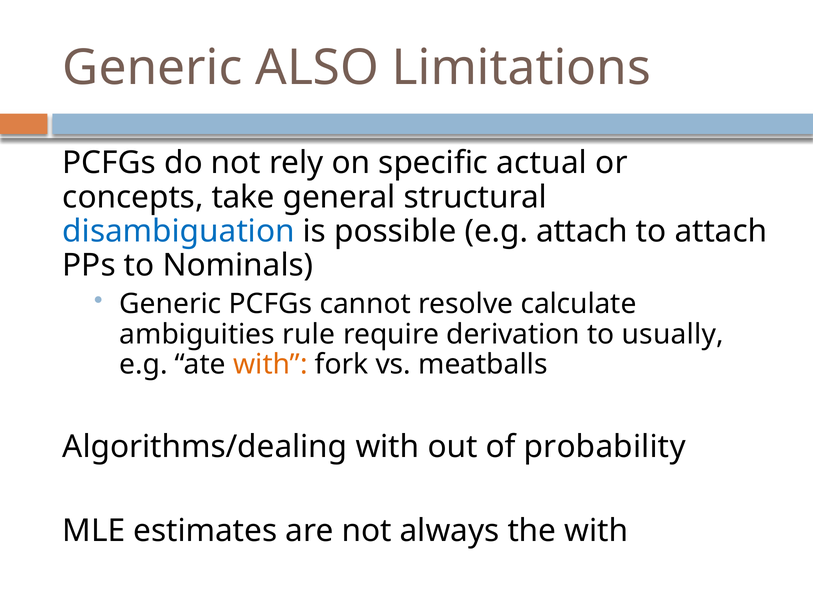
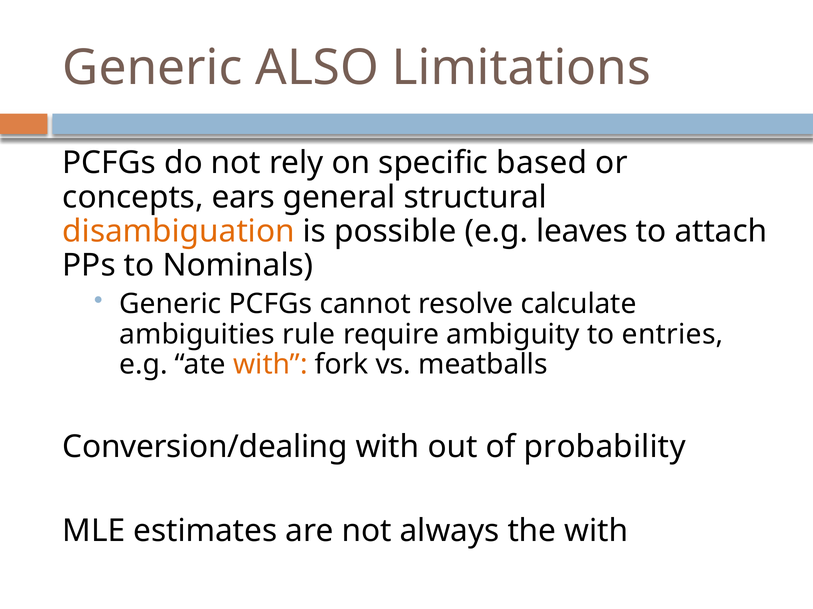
actual: actual -> based (542, 163)
take: take -> ears (243, 197)
disambiguation colour: blue -> orange (179, 231)
e.g attach: attach -> leaves (582, 231)
derivation: derivation -> ambiguity (513, 335)
usually: usually -> entries (673, 335)
Algorithms/dealing: Algorithms/dealing -> Conversion/dealing (205, 447)
